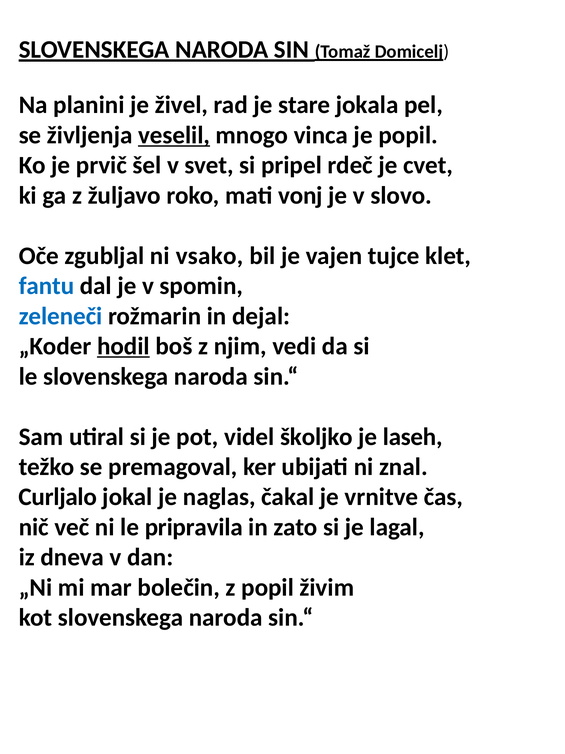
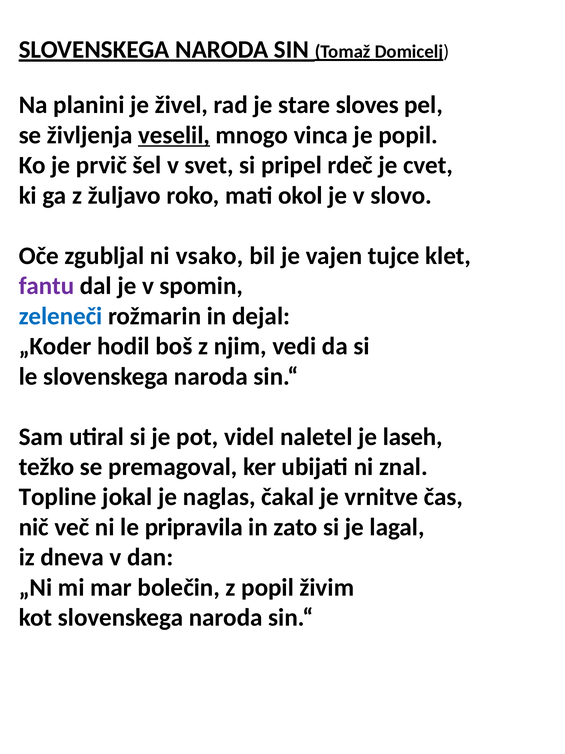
jokala: jokala -> sloves (367, 105)
vonj: vonj -> okol (300, 195)
fantu colour: blue -> purple (46, 286)
hodil underline: present -> none (123, 346)
školjko: školjko -> naletel (316, 436)
Curljalo: Curljalo -> Topline (58, 497)
